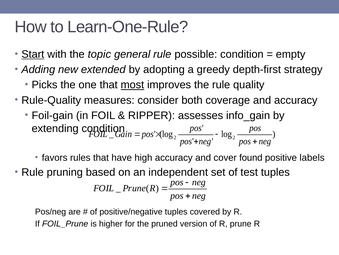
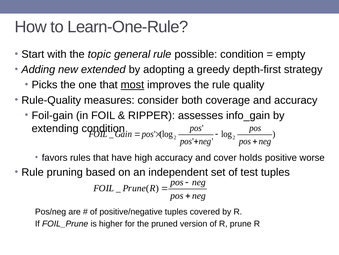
Start underline: present -> none (33, 54)
found: found -> holds (251, 157)
labels: labels -> worse (312, 157)
